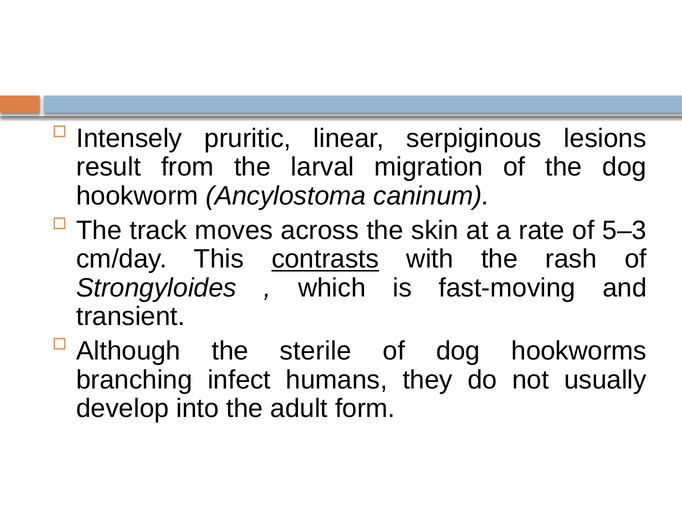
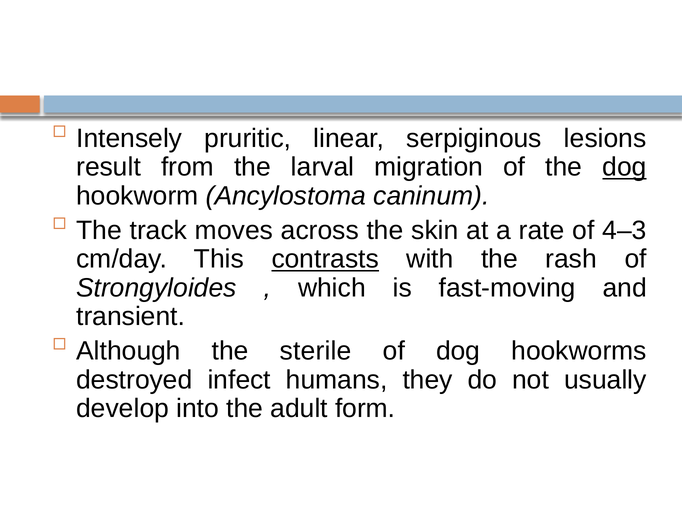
dog underline: none -> present (624, 167)
5–3: 5–3 -> 4–3 (624, 230)
branching: branching -> destroyed (134, 379)
